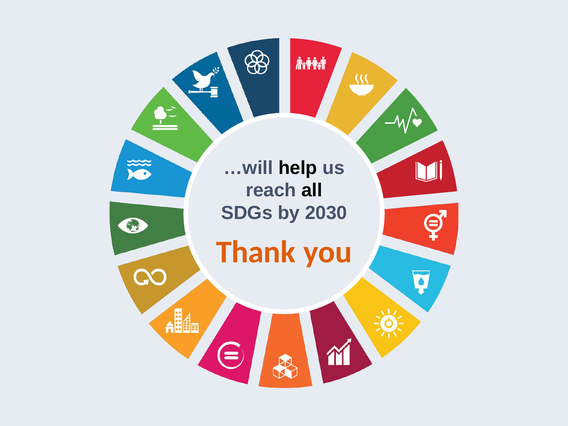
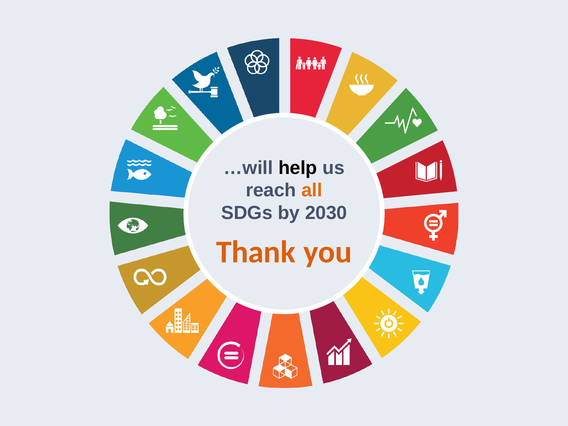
all colour: black -> orange (312, 190)
